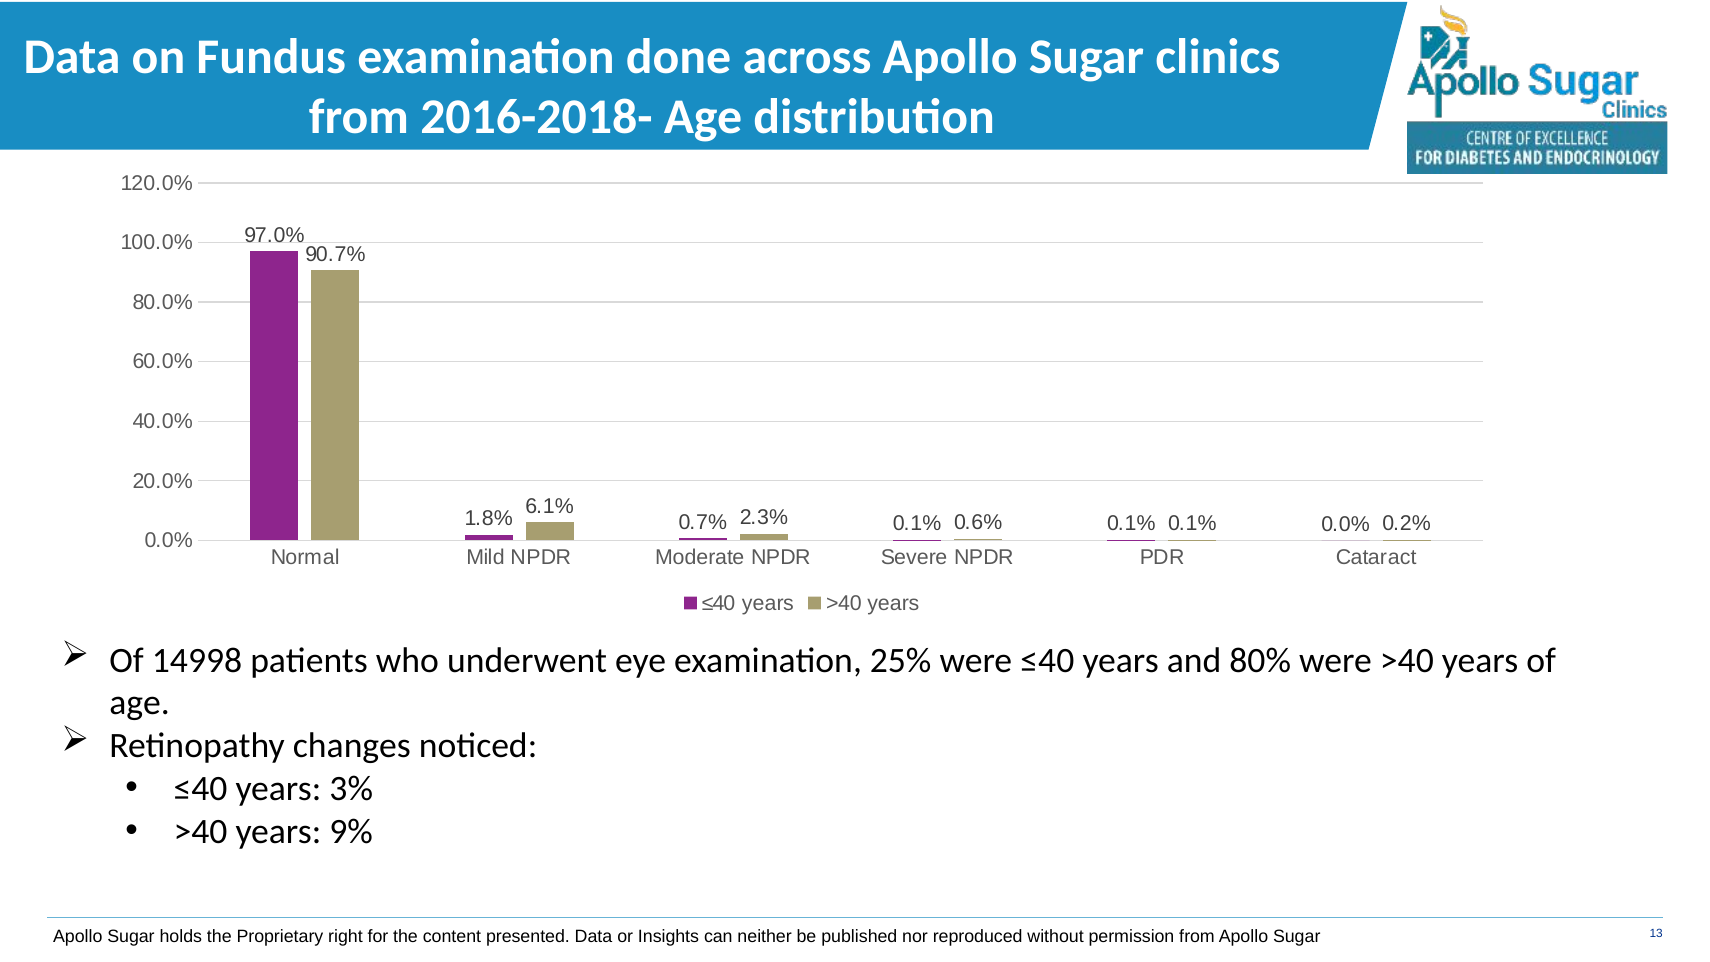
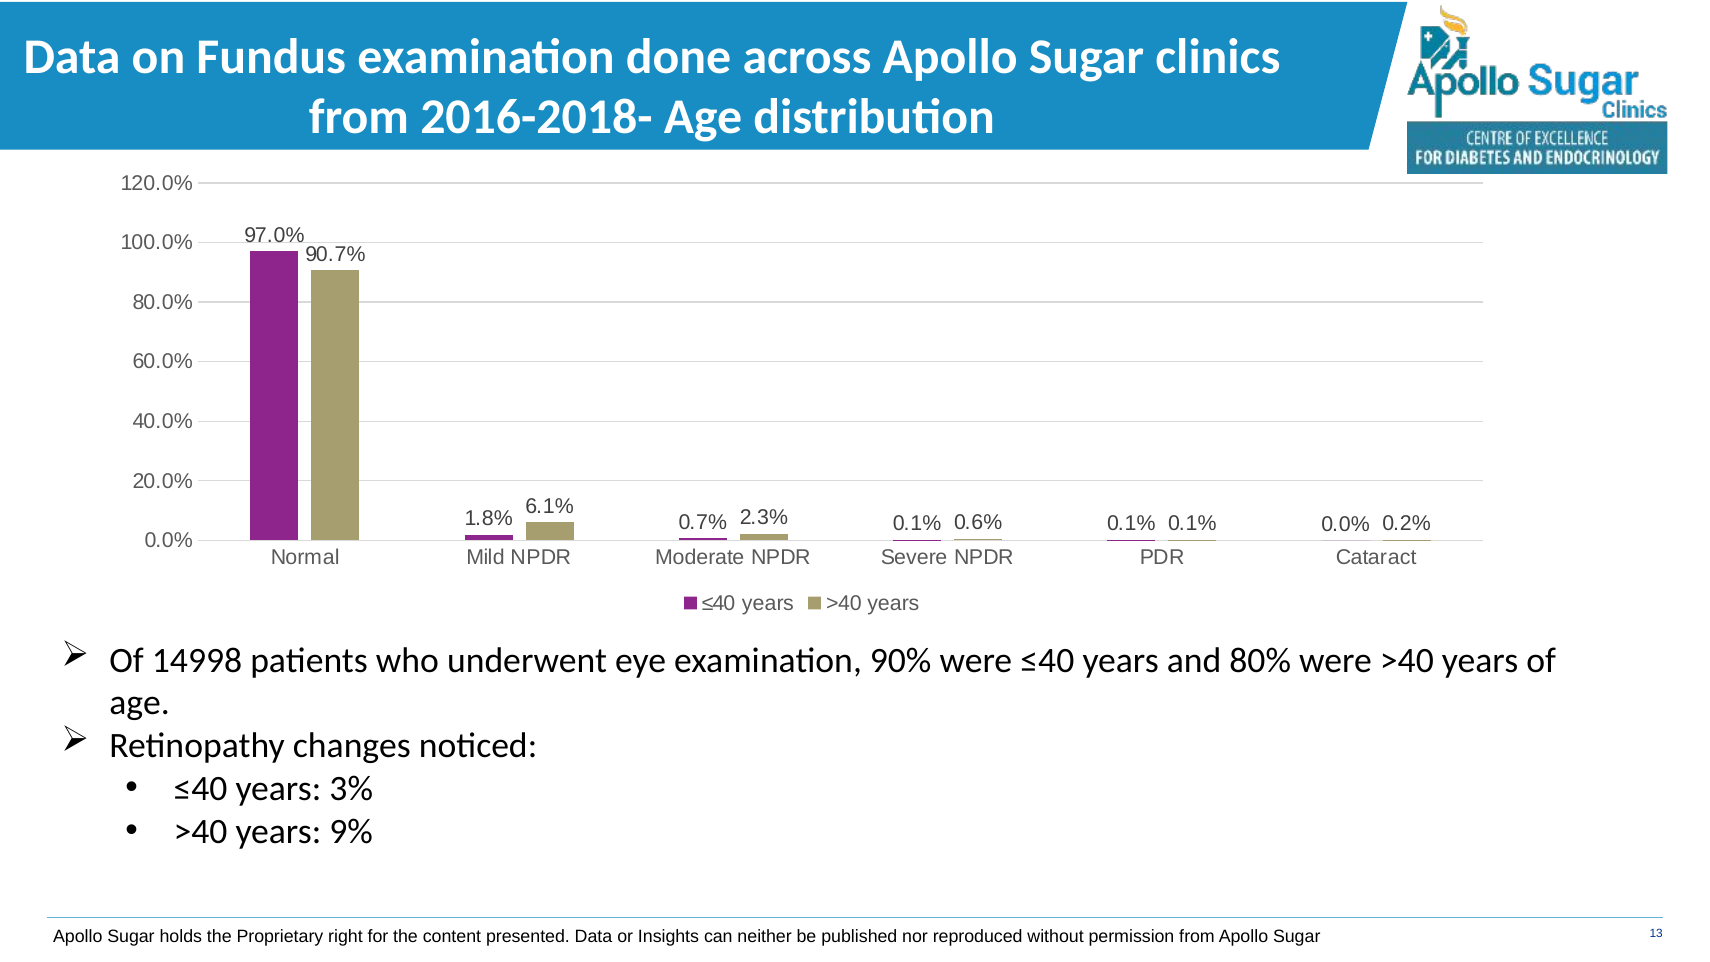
25%: 25% -> 90% (901, 660)
